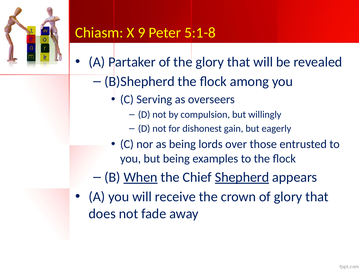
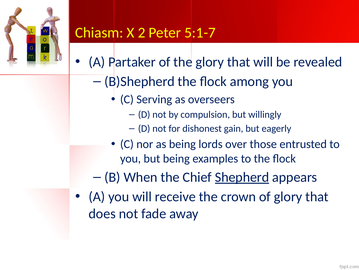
9: 9 -> 2 (142, 33)
5:1-8: 5:1-8 -> 5:1-7 (200, 33)
When underline: present -> none (141, 177)
